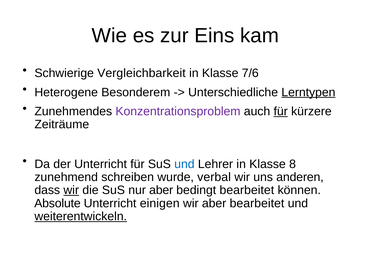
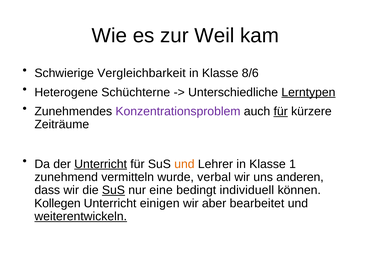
Eins: Eins -> Weil (214, 36)
7/6: 7/6 -> 8/6 (250, 73)
Besonderem: Besonderem -> Schüchterne (136, 92)
Unterricht underline: none -> present (101, 164)
und colour: blue -> orange (184, 164)
8: 8 -> 1 (293, 164)
schreiben: schreiben -> vermitteln (128, 177)
wir underline: present -> none (71, 190)
SuS underline: none -> present (113, 190)
nur aber: aber -> eine (161, 190)
bedingt bearbeitet: bearbeitet -> individuell (247, 190)
Absolute: Absolute -> Kollegen (57, 203)
